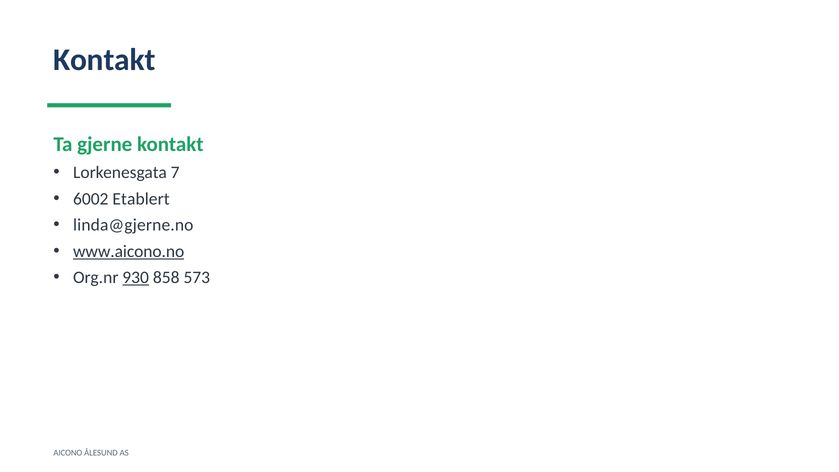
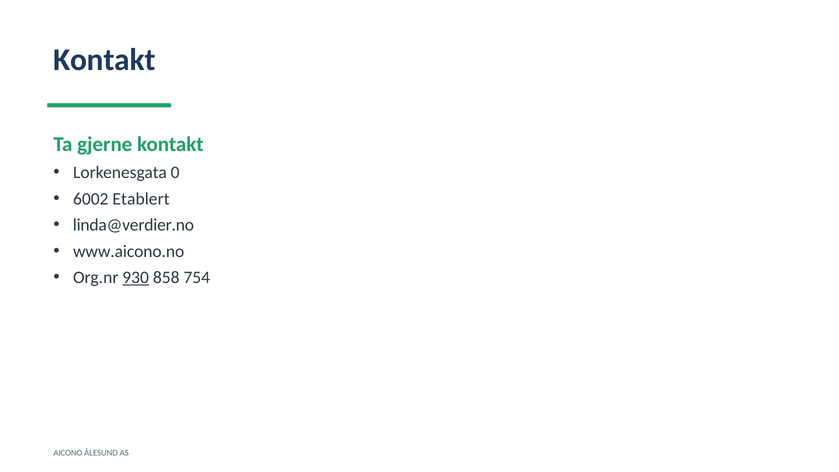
7: 7 -> 0 (175, 173)
linda@gjerne.no: linda@gjerne.no -> linda@verdier.no (133, 225)
www.aicono.no underline: present -> none (129, 251)
573: 573 -> 754 (197, 277)
